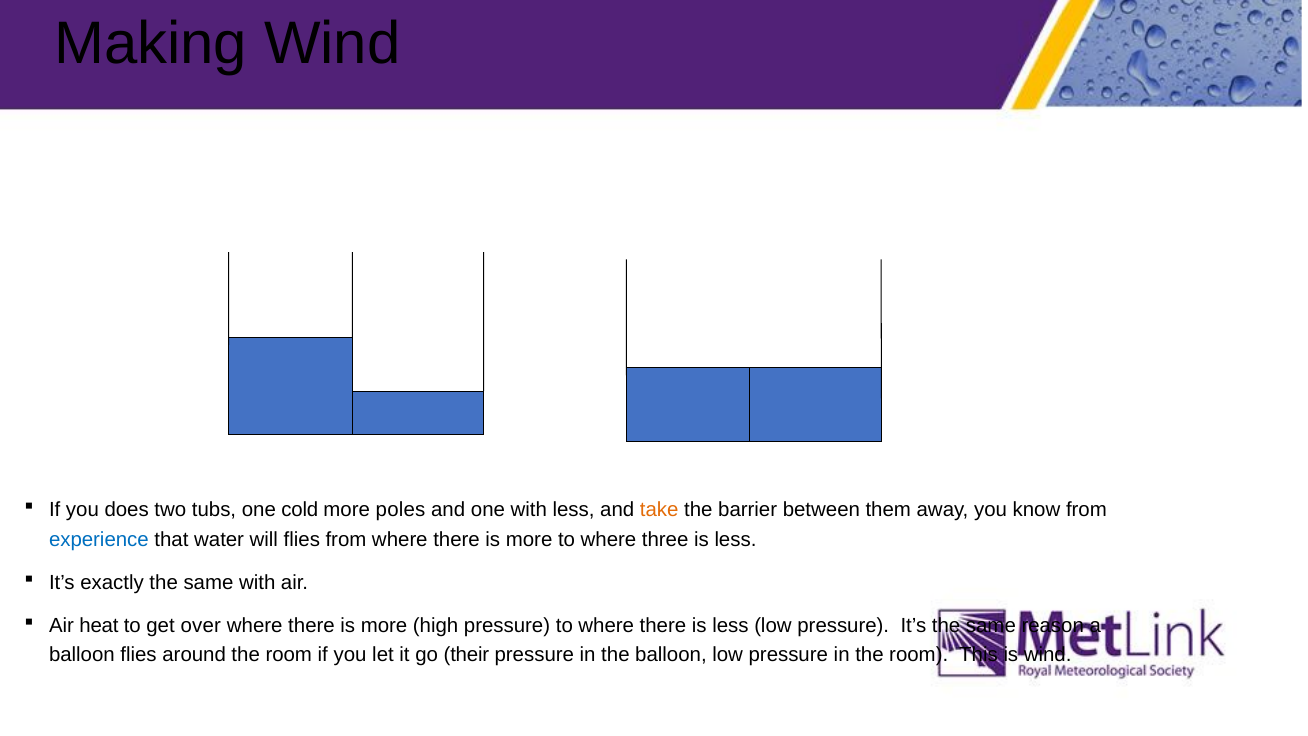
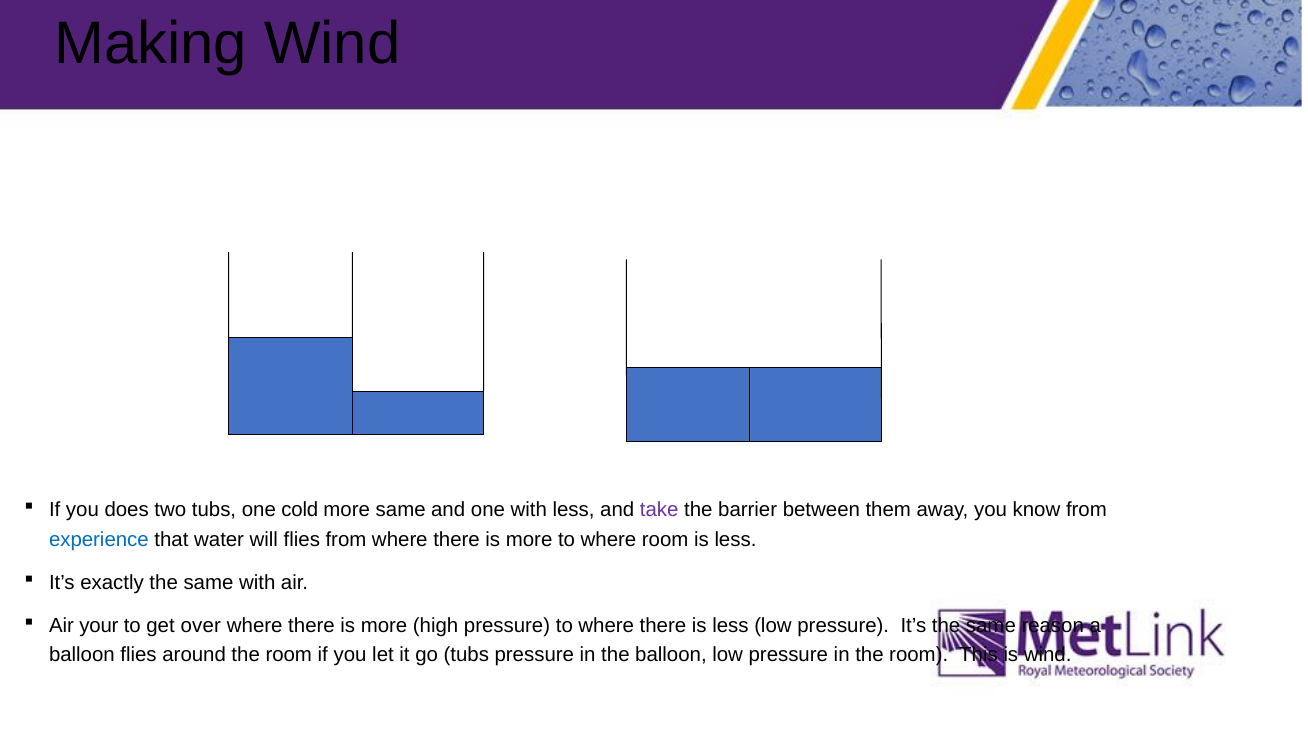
more poles: poles -> same (401, 510)
take colour: orange -> purple (659, 510)
where three: three -> room (665, 539)
heat: heat -> your (99, 625)
go their: their -> tubs (466, 655)
